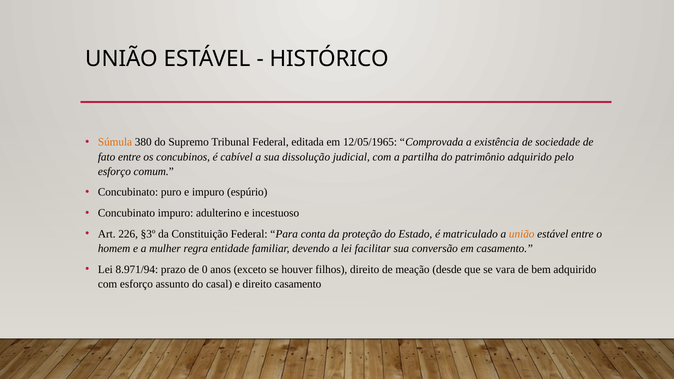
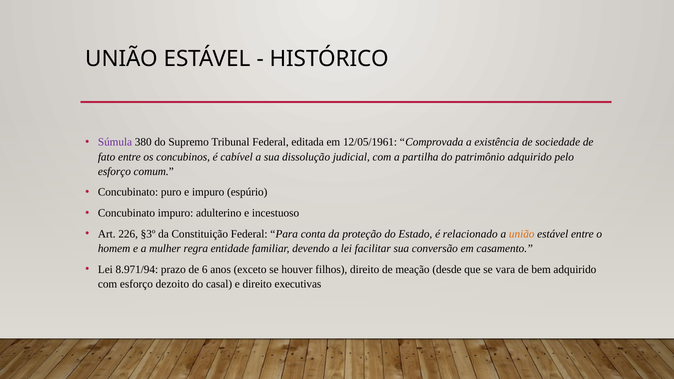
Súmula colour: orange -> purple (115, 142)
12/05/1965: 12/05/1965 -> 12/05/1961 (370, 142)
matriculado: matriculado -> relacionado (470, 234)
0: 0 -> 6 (205, 269)
assunto: assunto -> dezoito (172, 284)
direito casamento: casamento -> executivas (298, 284)
